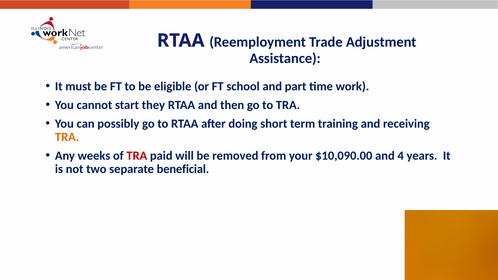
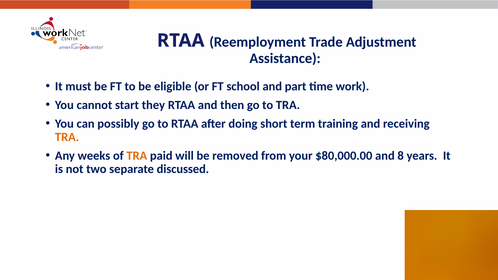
TRA colour: red -> orange (137, 156)
$10,090.00: $10,090.00 -> $80,000.00 (344, 156)
4: 4 -> 8 (401, 156)
beneficial: beneficial -> discussed (183, 169)
